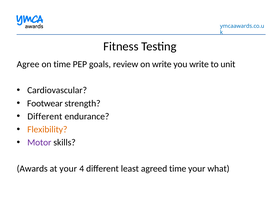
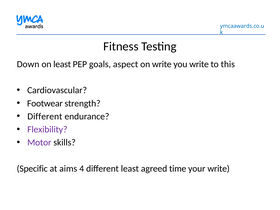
Agree: Agree -> Down (28, 64)
on time: time -> least (62, 64)
review: review -> aspect (126, 64)
unit: unit -> this (228, 64)
Flexibility colour: orange -> purple (47, 129)
Awards: Awards -> Specific (32, 169)
at your: your -> aims (68, 169)
your what: what -> write (219, 169)
